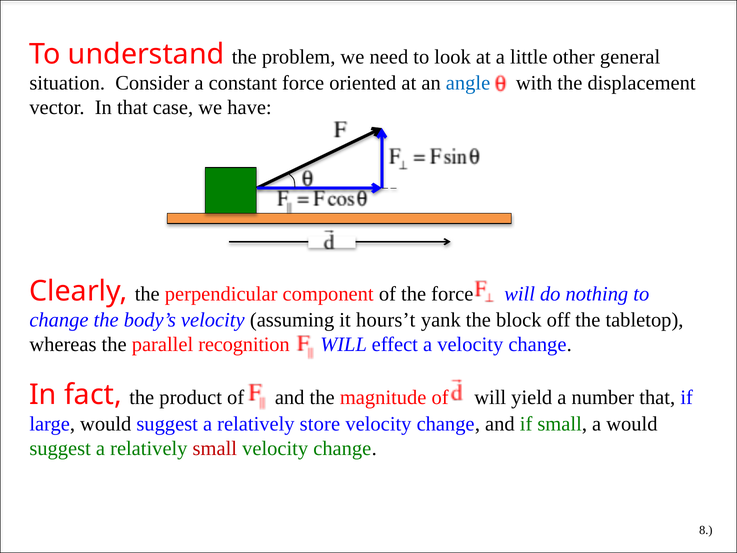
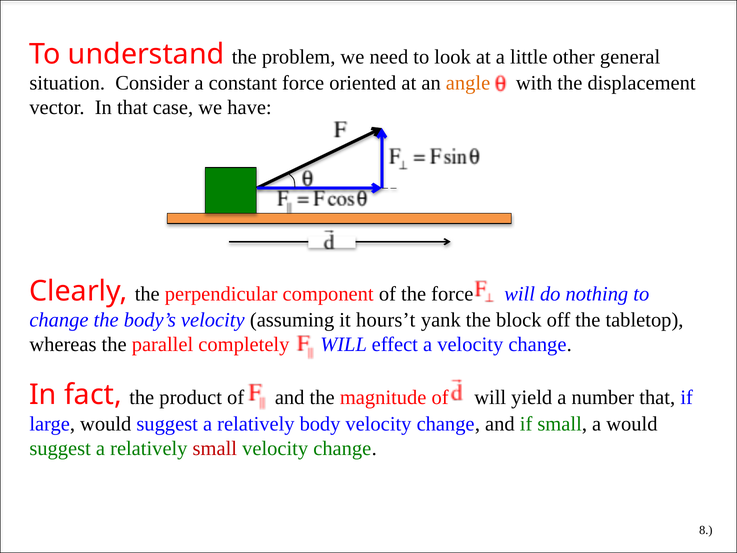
angle colour: blue -> orange (468, 83)
recognition: recognition -> completely (244, 345)
store: store -> body (320, 424)
